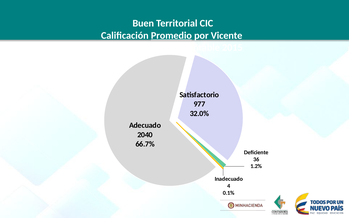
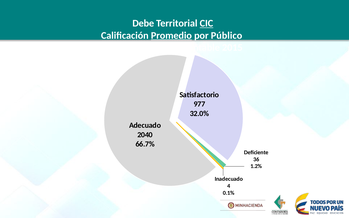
Buen: Buen -> Debe (143, 23)
CIC underline: none -> present (206, 23)
Vicente: Vicente -> Público (227, 35)
